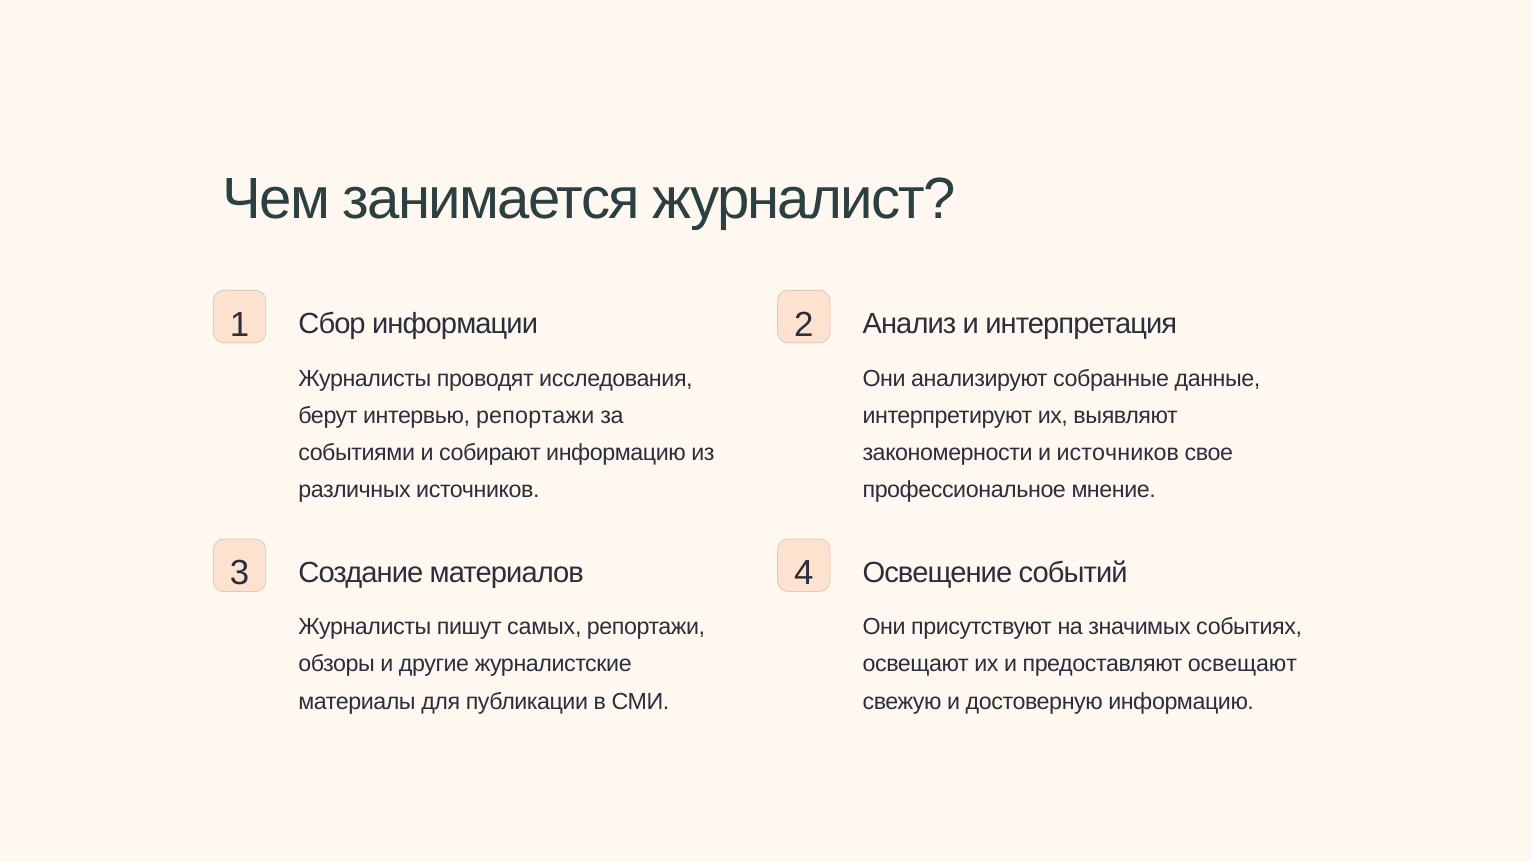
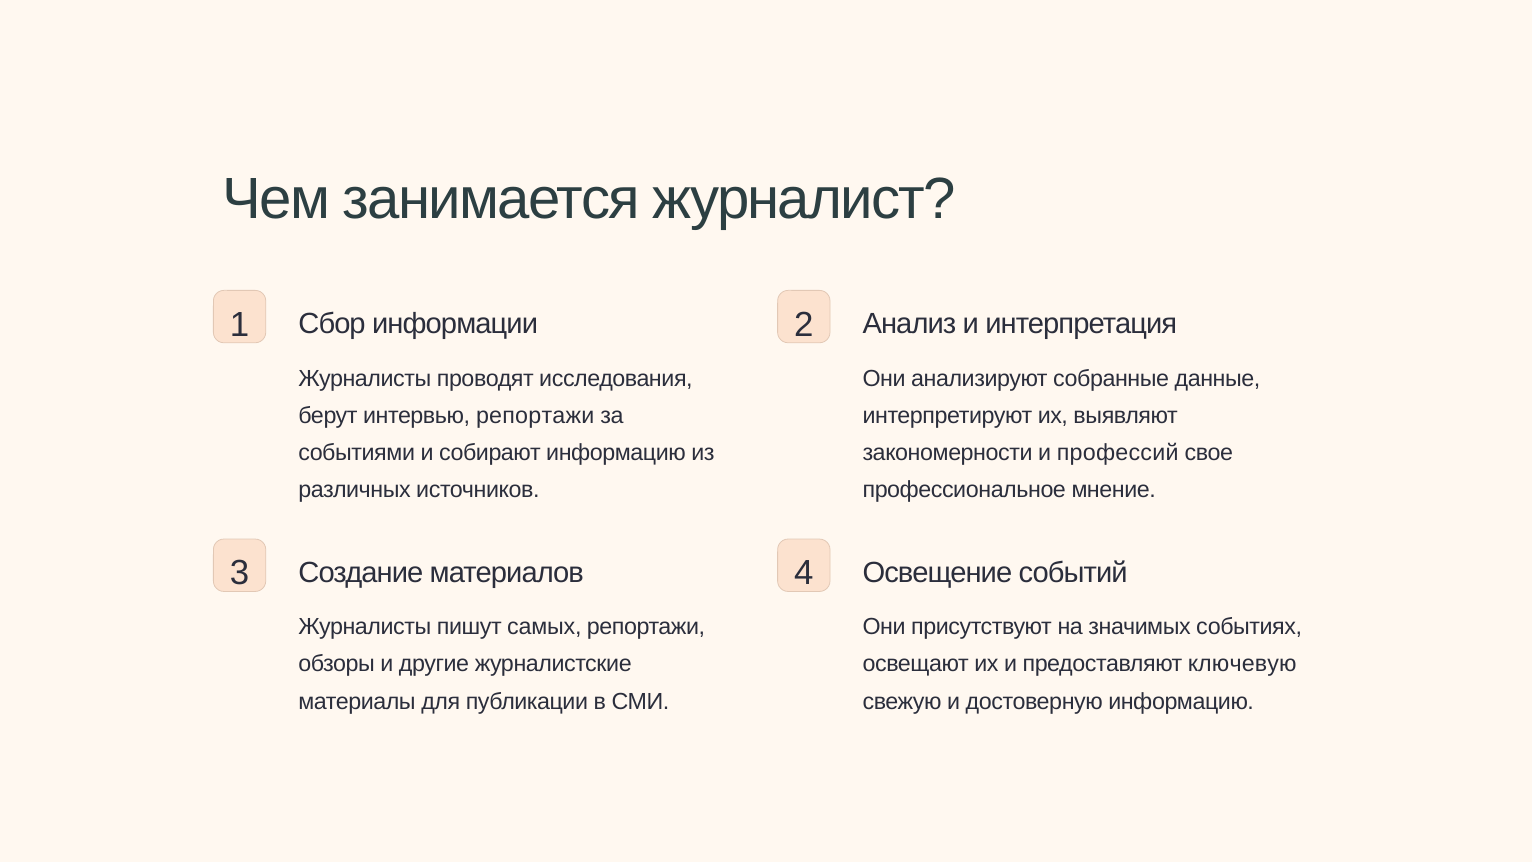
и источников: источников -> профессий (1118, 453)
предоставляют освещают: освещают -> ключевую (1242, 664)
